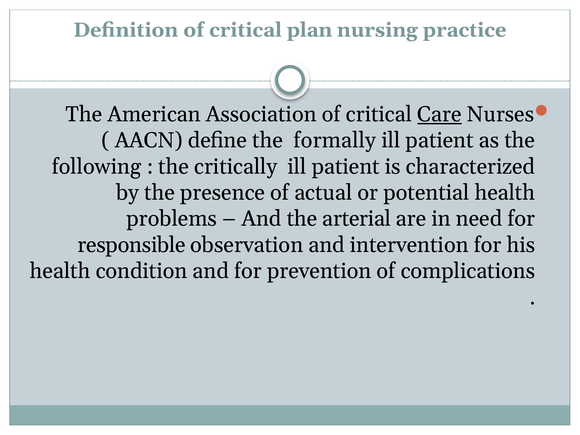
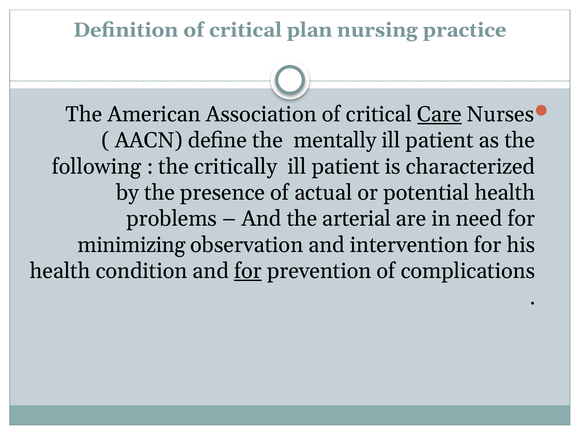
formally: formally -> mentally (335, 140)
responsible: responsible -> minimizing (132, 245)
for underline: none -> present (248, 271)
